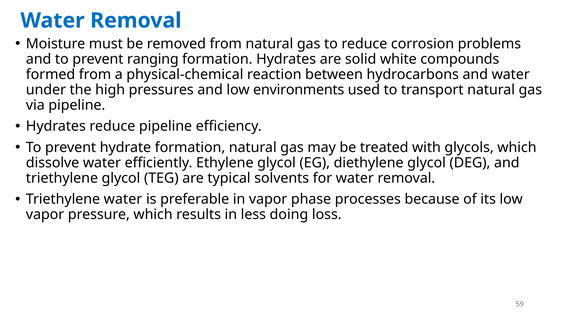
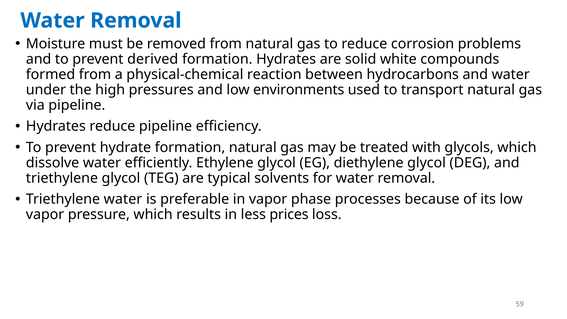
ranging: ranging -> derived (153, 59)
doing: doing -> prices (289, 215)
